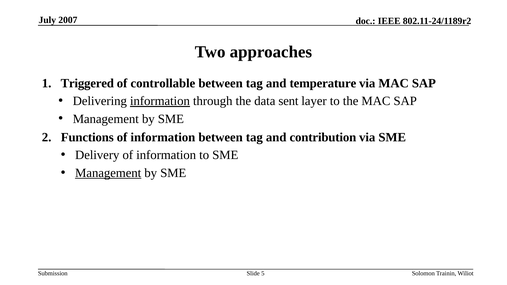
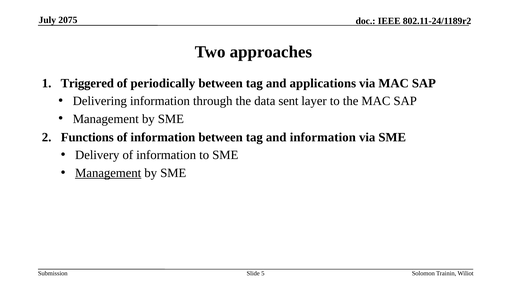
2007: 2007 -> 2075 (68, 20)
controllable: controllable -> periodically (163, 83)
temperature: temperature -> applications (323, 83)
information underline: present -> none (160, 101)
and contribution: contribution -> information (323, 137)
